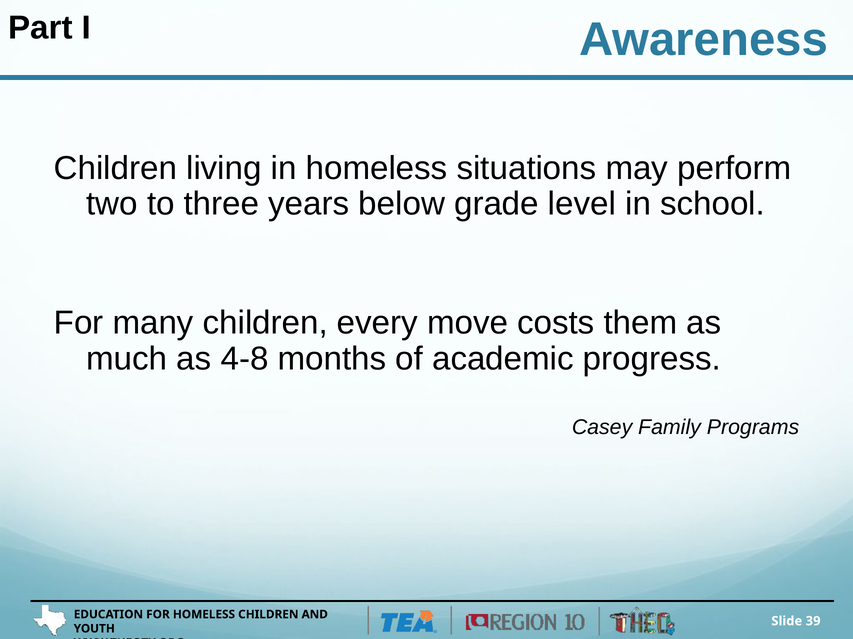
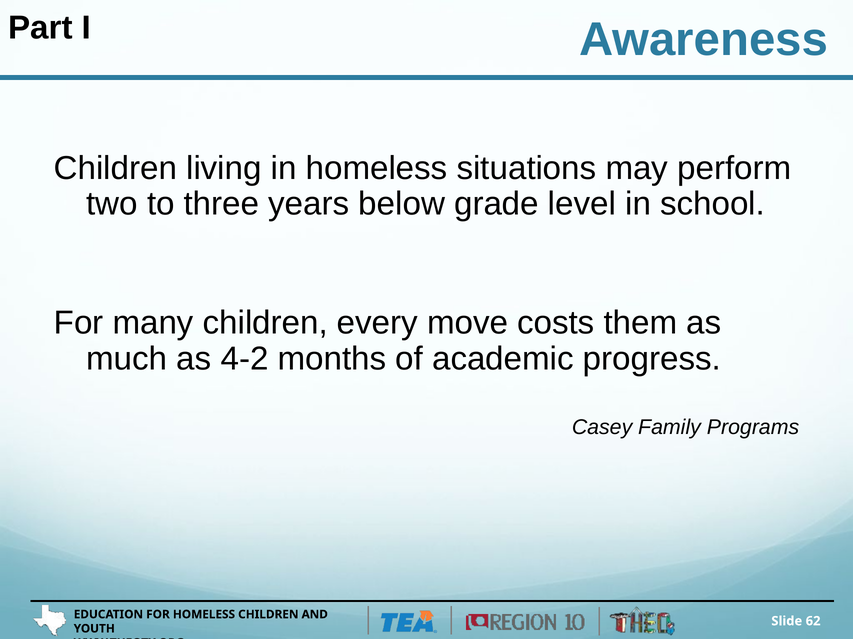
4-8: 4-8 -> 4-2 (245, 359)
39: 39 -> 62 (813, 622)
